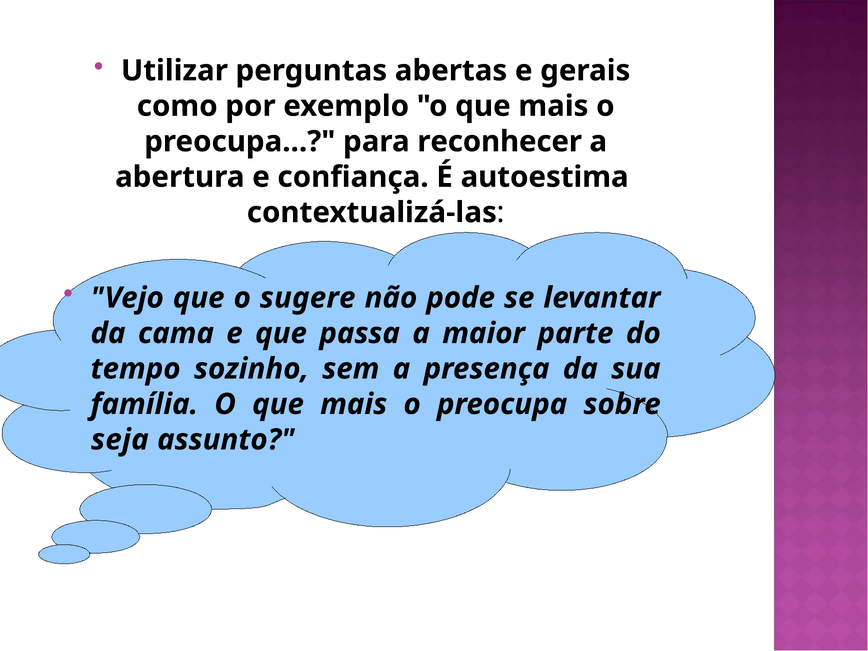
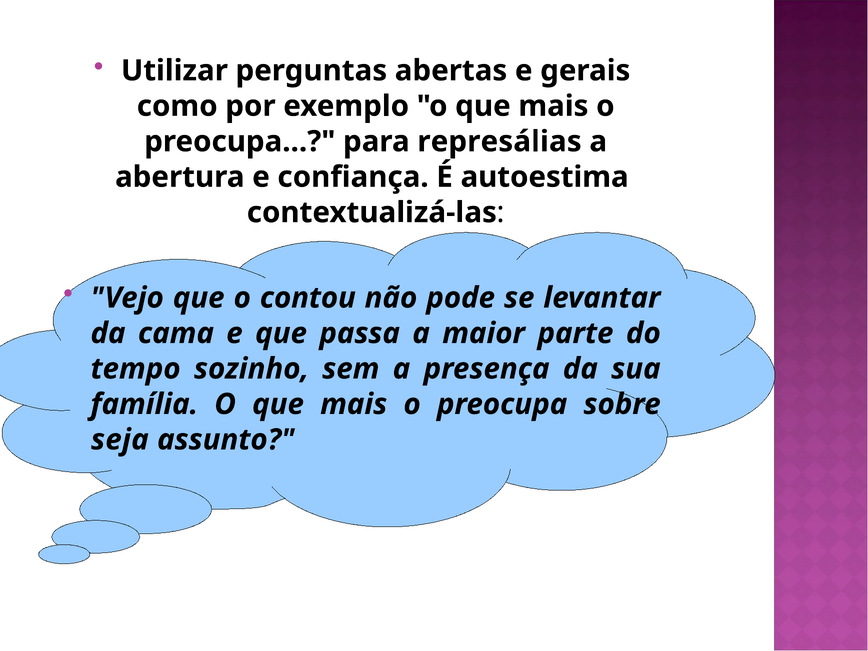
reconhecer: reconhecer -> represálias (500, 142)
sugere: sugere -> contou (308, 298)
